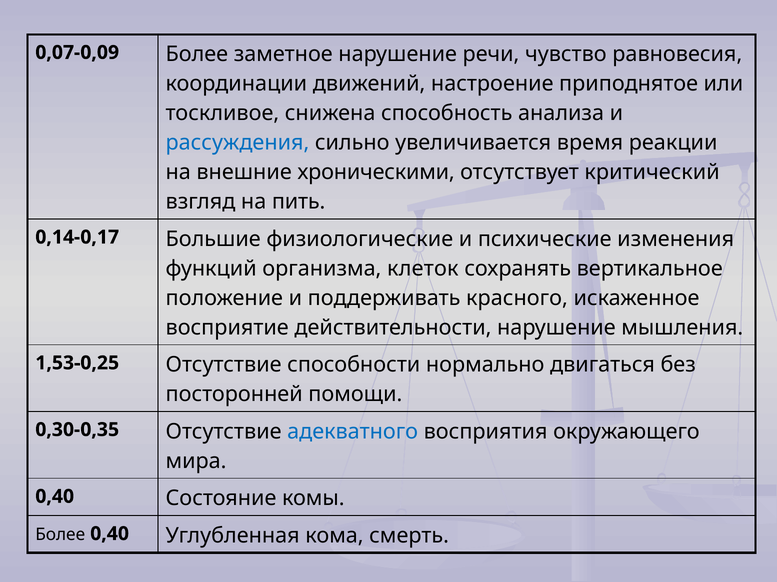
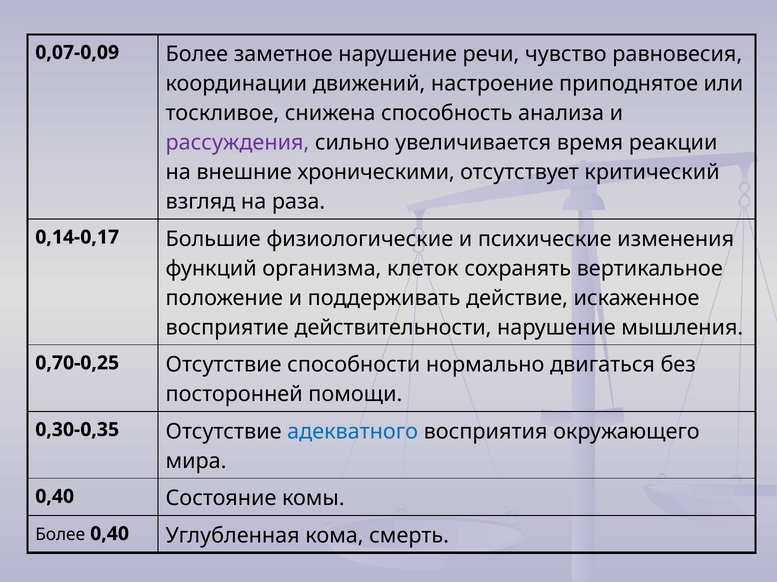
рассуждения colour: blue -> purple (237, 143)
пить: пить -> раза (299, 202)
красного: красного -> действие (517, 298)
1,53-0,25: 1,53-0,25 -> 0,70-0,25 (77, 363)
